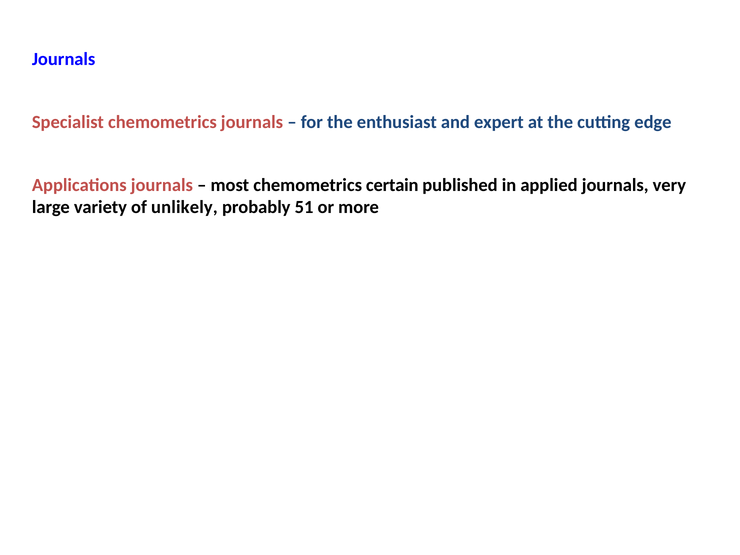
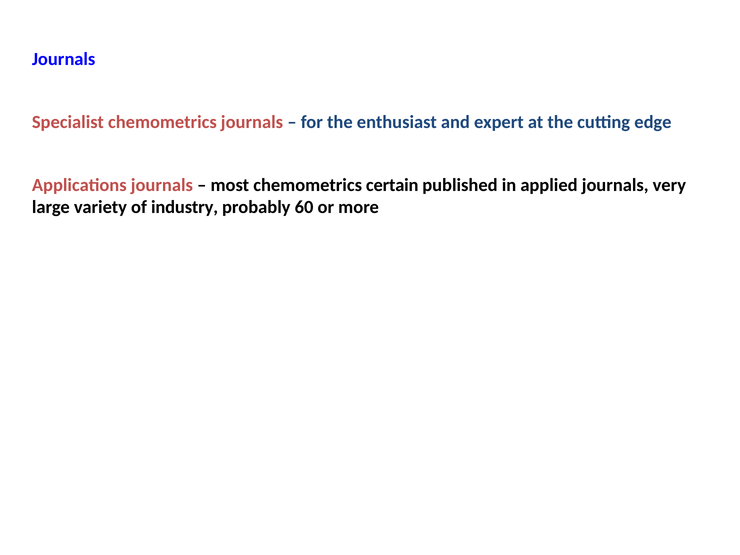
unlikely: unlikely -> industry (185, 207)
51: 51 -> 60 (304, 207)
